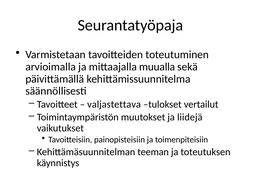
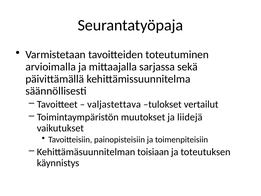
muualla: muualla -> sarjassa (157, 67)
teeman: teeman -> toisiaan (153, 152)
